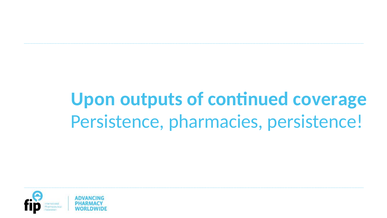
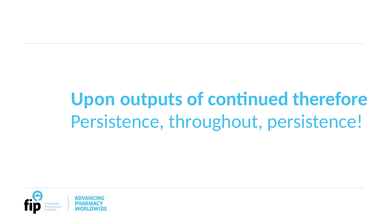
coverage: coverage -> therefore (330, 99)
pharmacies: pharmacies -> throughout (216, 121)
